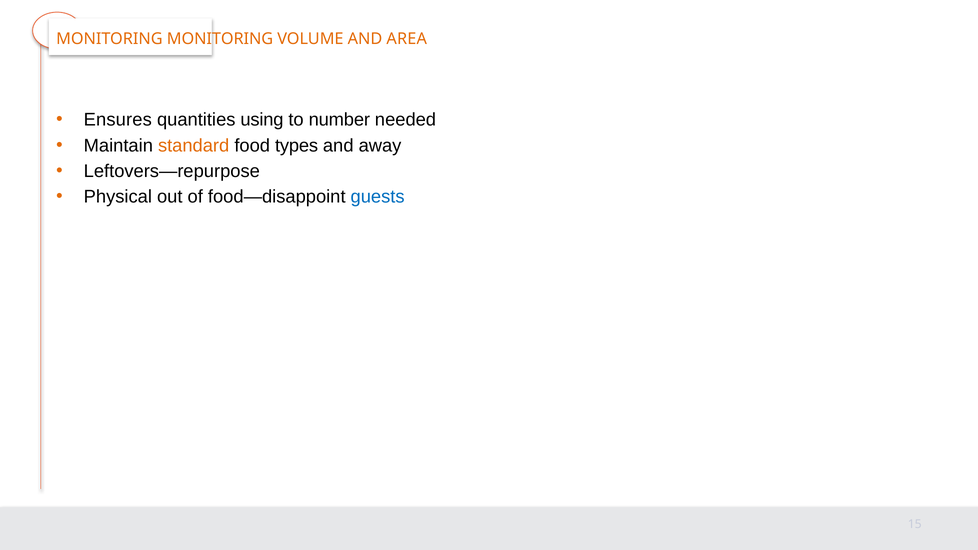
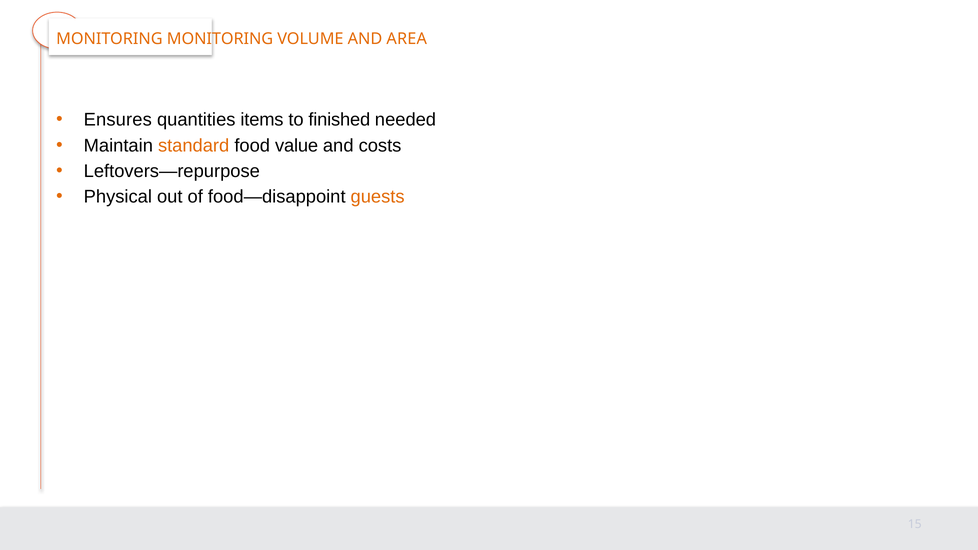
using: using -> items (262, 120)
number: number -> finished (339, 120)
types: types -> value (297, 146)
away: away -> costs (380, 146)
guests colour: blue -> orange (378, 197)
